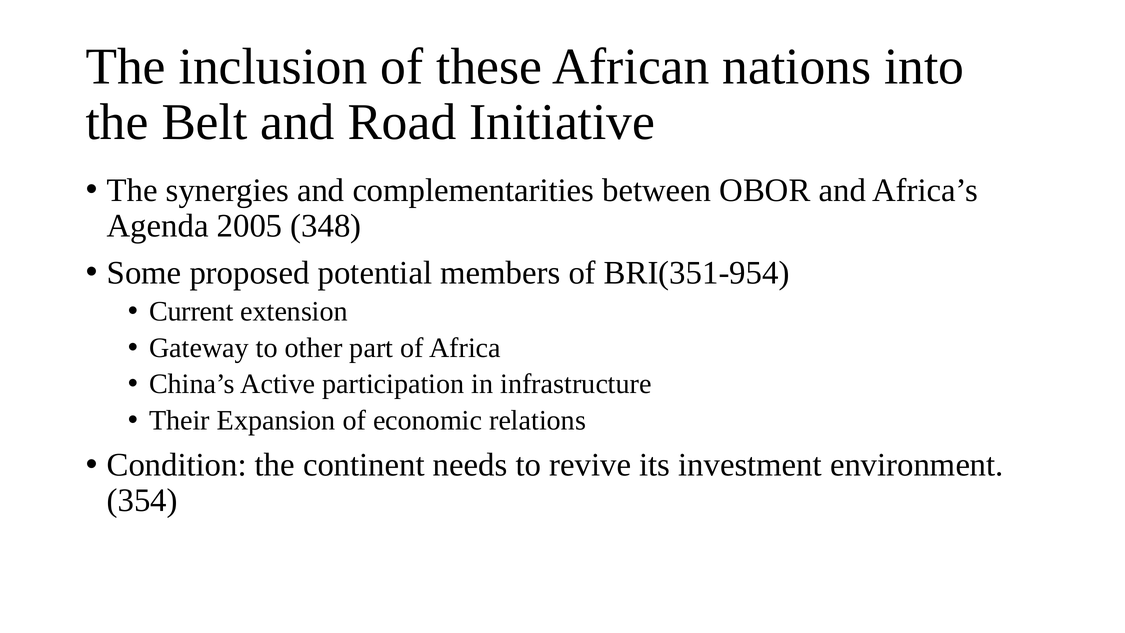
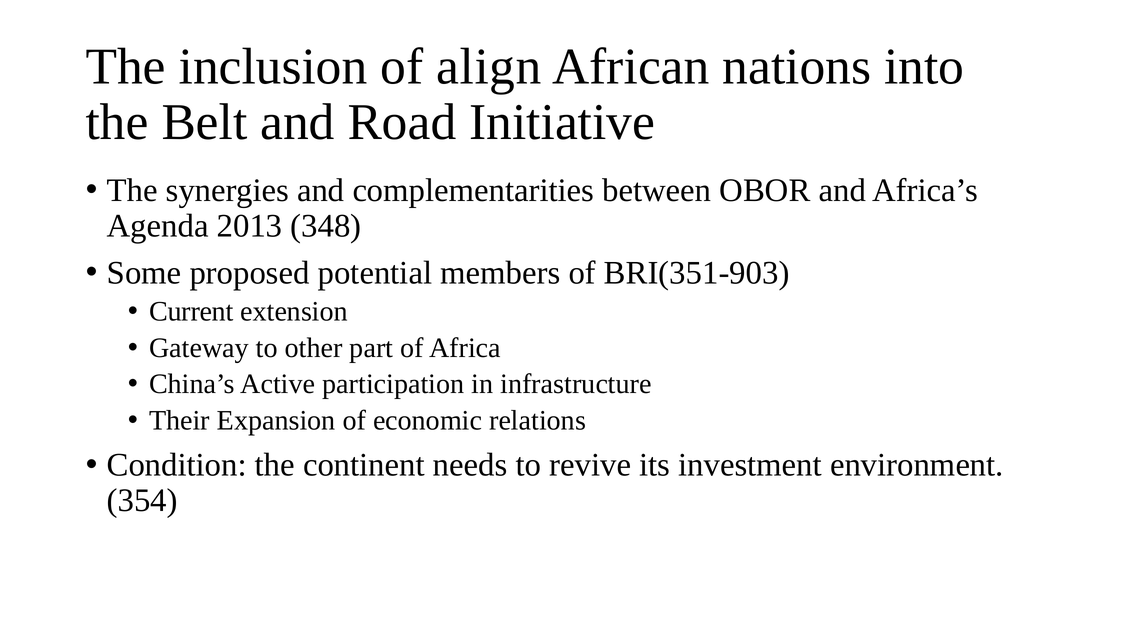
these: these -> align (489, 67)
2005: 2005 -> 2013 (250, 226)
BRI(351-954: BRI(351-954 -> BRI(351-903 (697, 273)
